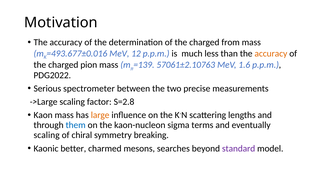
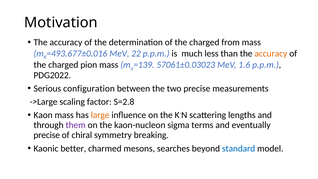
12: 12 -> 22 (136, 53)
57061±2.10763: 57061±2.10763 -> 57061±0.03023 (186, 65)
spectrometer: spectrometer -> configuration (89, 88)
them colour: blue -> purple (76, 125)
scaling: scaling -> precise (47, 135)
standard colour: purple -> blue (239, 148)
